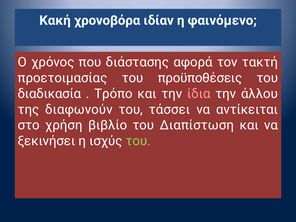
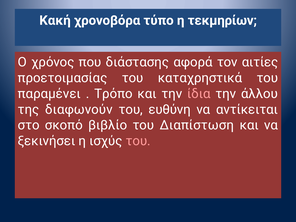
ιδίαν: ιδίαν -> τύπο (159, 20)
φαινόμενο: φαινόμενο -> τεκμηρίων (222, 20)
τακτή: τακτή -> αιτίες (260, 62)
προϋποθέσεις: προϋποθέσεις -> καταχρηστικά (200, 78)
διαδικασία: διαδικασία -> παραμένει (49, 94)
τάσσει: τάσσει -> ευθύνη (170, 109)
χρήση: χρήση -> σκοπό (64, 125)
του colour: light green -> pink (138, 141)
